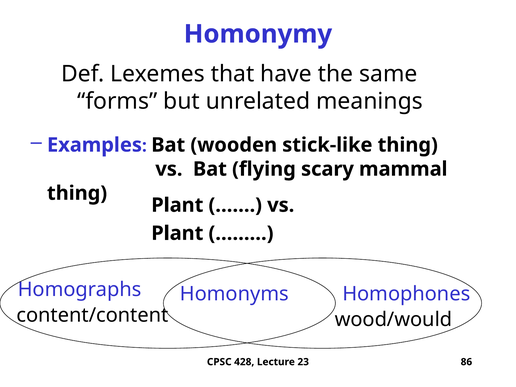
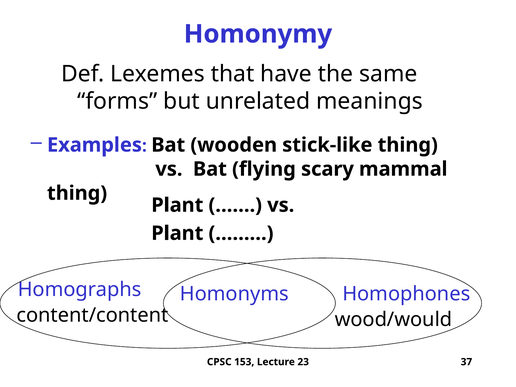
428: 428 -> 153 (244, 362)
86: 86 -> 37 (466, 362)
